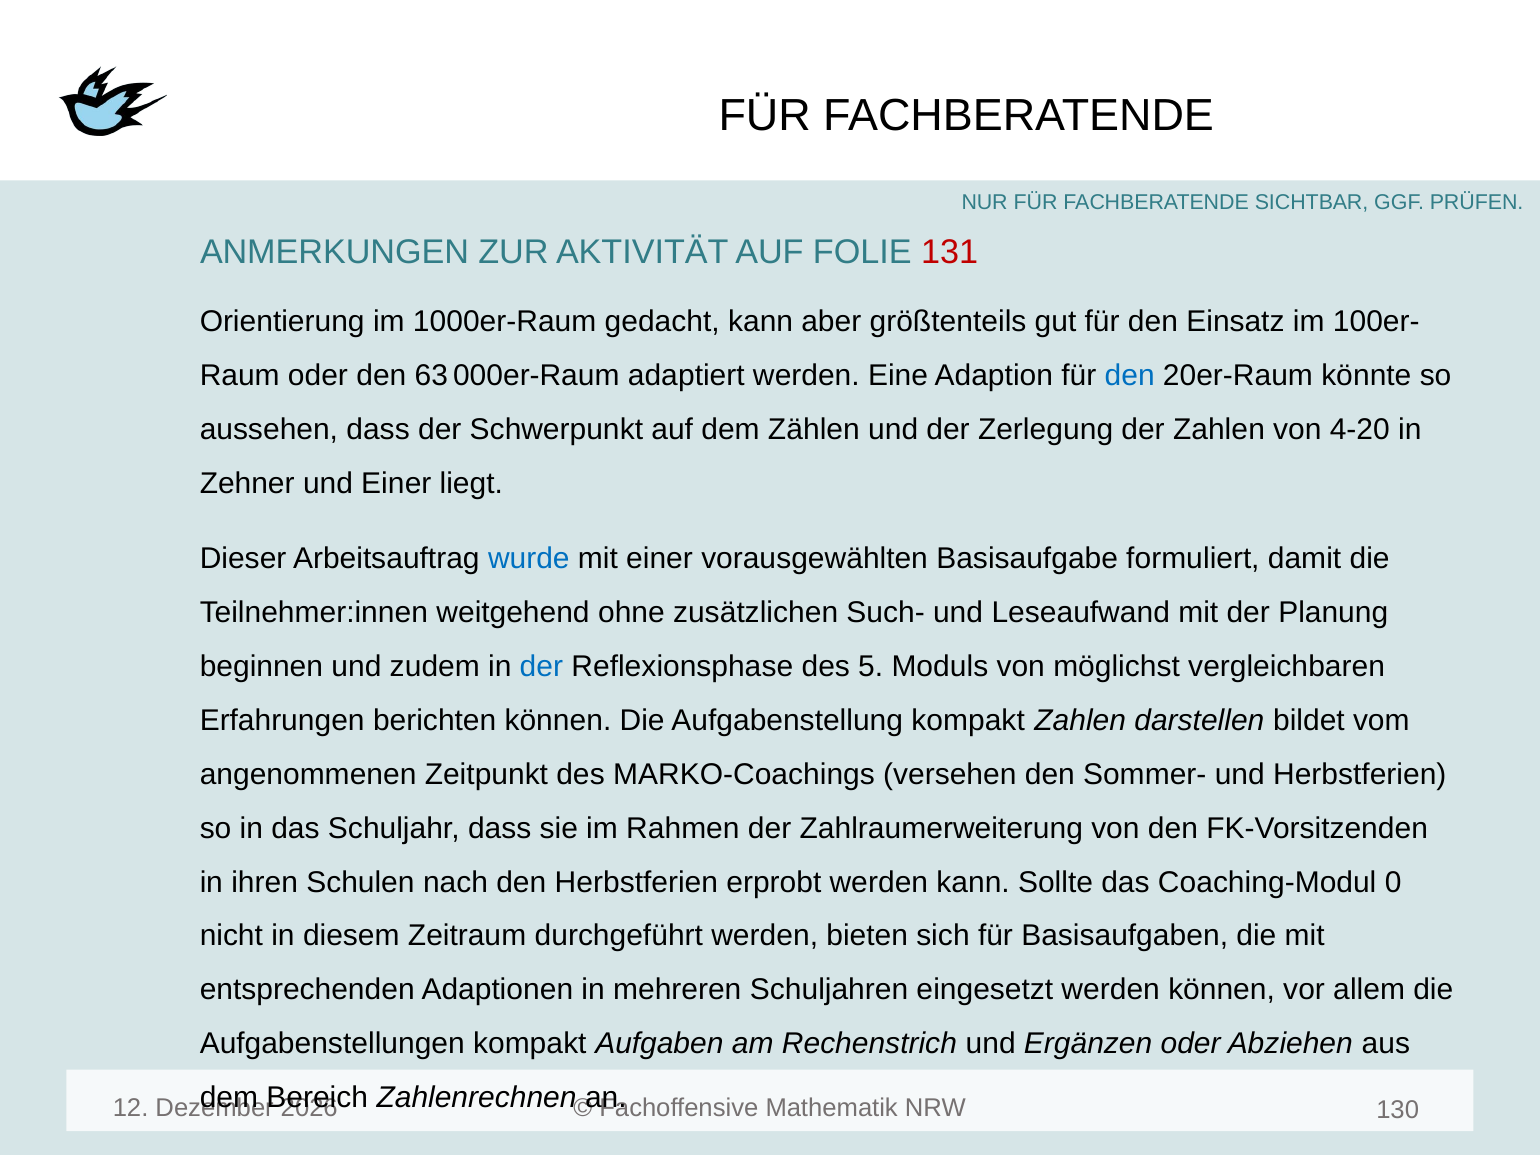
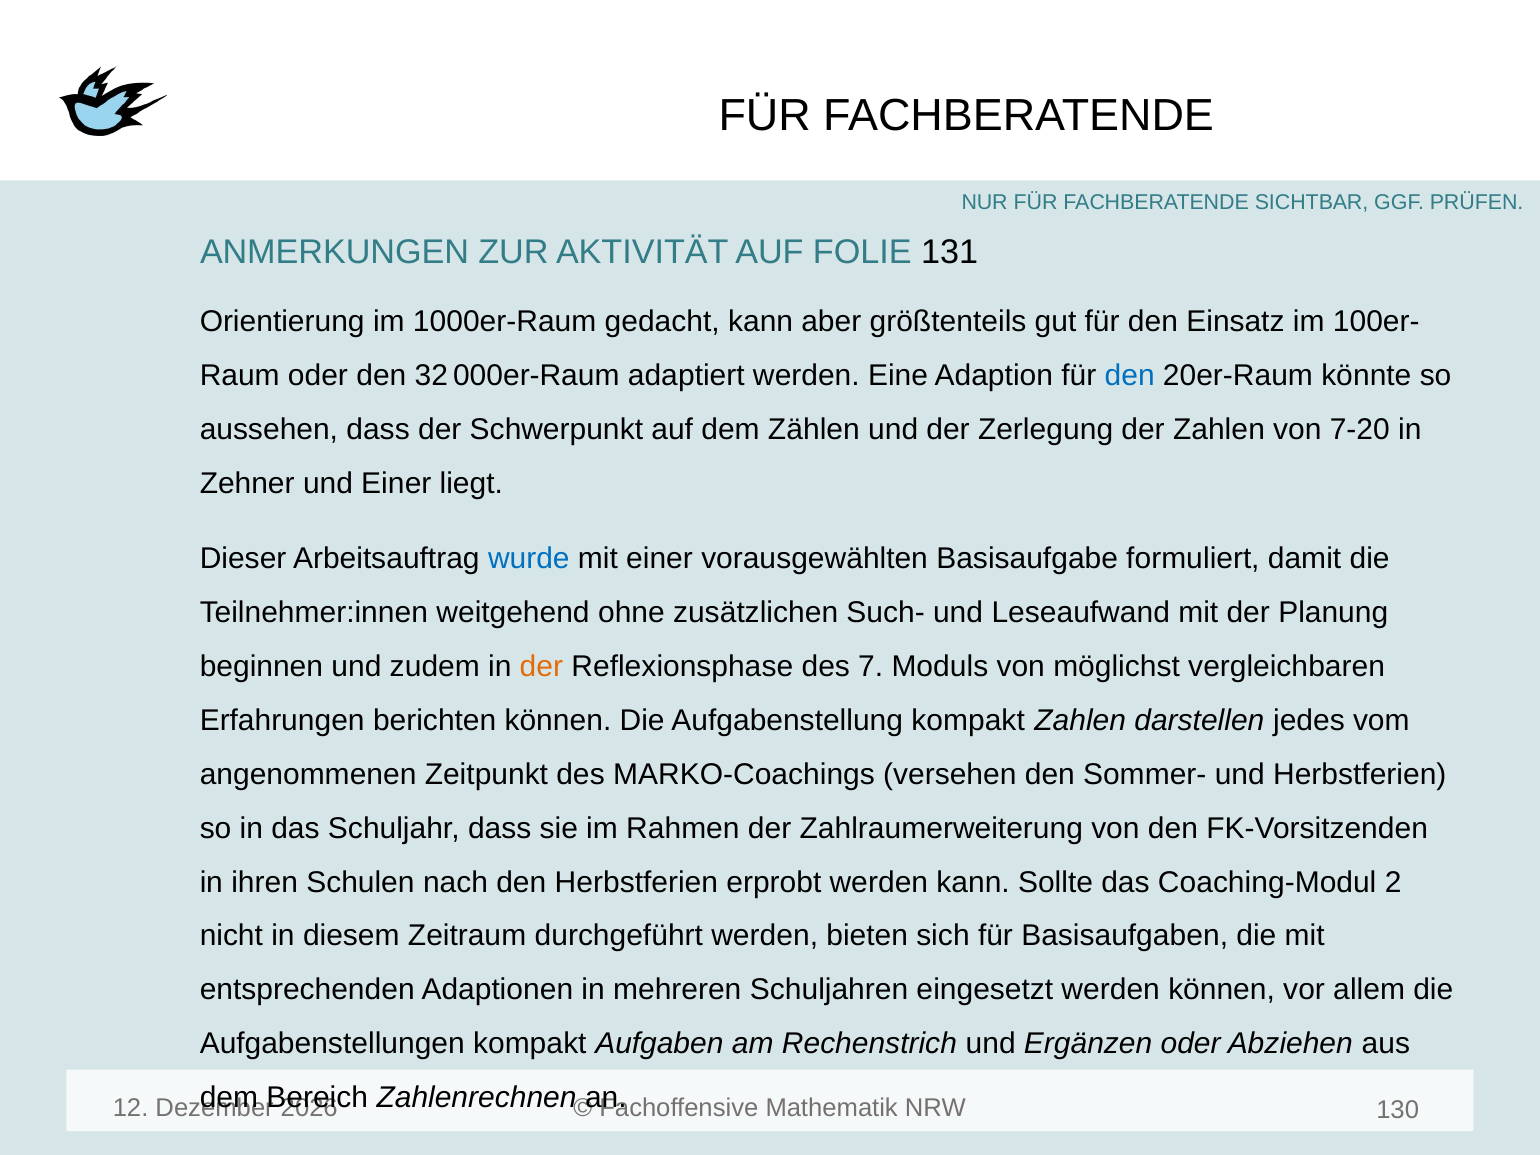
131 colour: red -> black (950, 252)
63: 63 -> 32 (431, 376)
4-20: 4-20 -> 7-20 (1360, 430)
der colour: blue -> orange (541, 667)
5: 5 -> 7 (871, 667)
bildet: bildet -> jedes (1309, 720)
0: 0 -> 2 (1393, 882)
